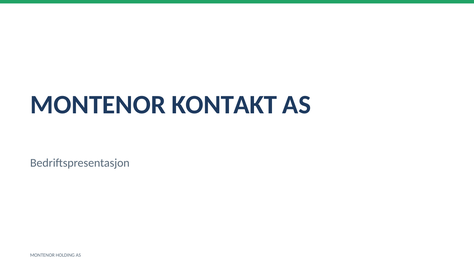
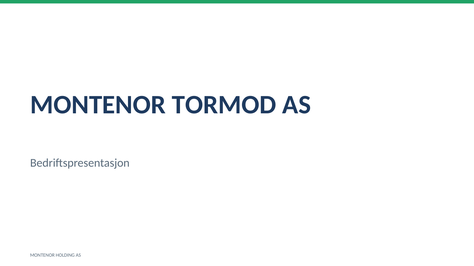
KONTAKT: KONTAKT -> TORMOD (224, 105)
